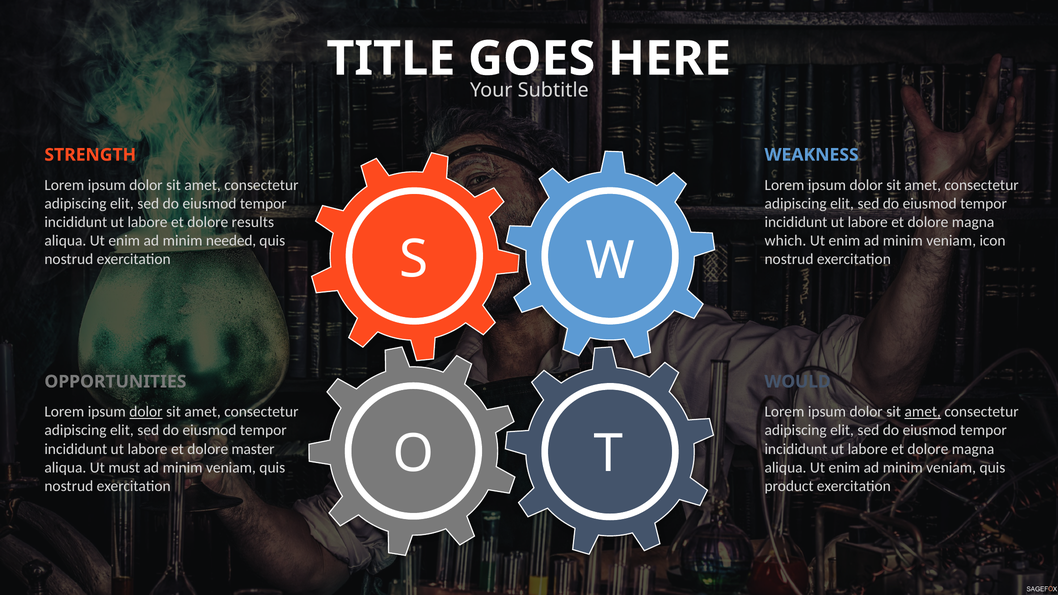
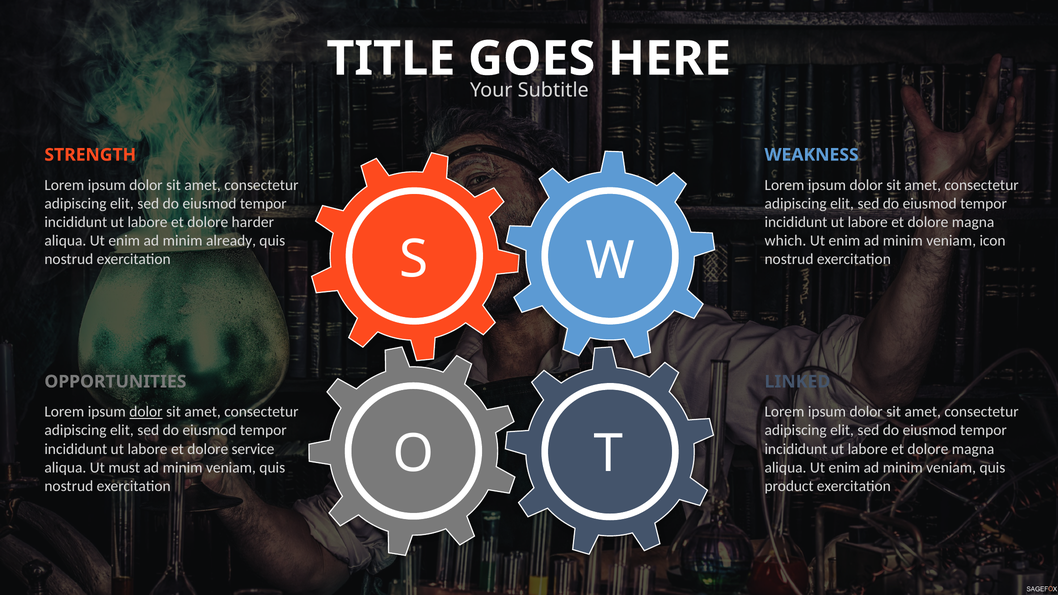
results: results -> harder (253, 222)
needed: needed -> already (231, 241)
WOULD: WOULD -> LINKED (797, 382)
amet underline: present -> none (923, 412)
master: master -> service (253, 449)
